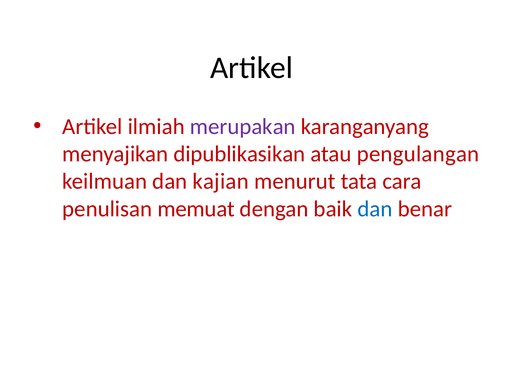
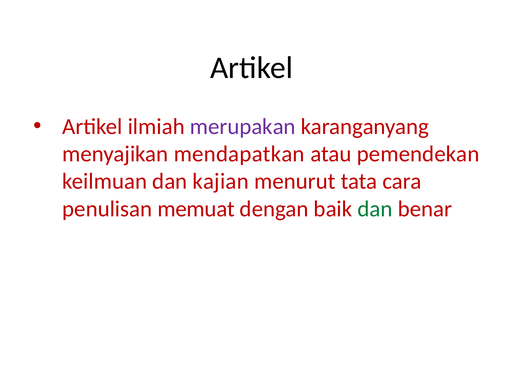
dipublikasikan: dipublikasikan -> mendapatkan (239, 154)
pengulangan: pengulangan -> pemendekan (418, 154)
dan colour: blue -> green (375, 209)
